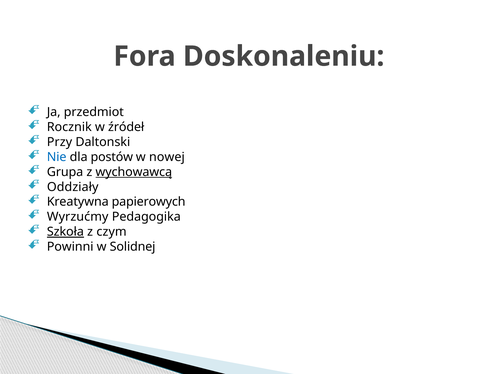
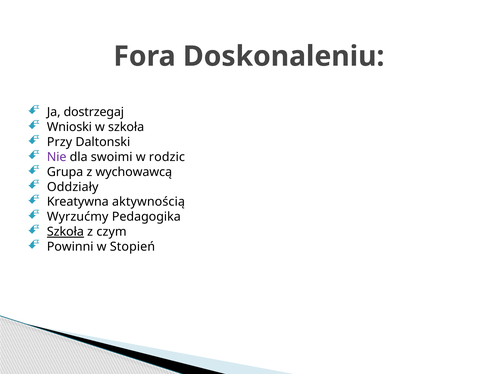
przedmiot: przedmiot -> dostrzegaj (94, 112)
Rocznik: Rocznik -> Wnioski (69, 127)
w źródeł: źródeł -> szkoła (126, 127)
Nie colour: blue -> purple (57, 157)
postów: postów -> swoimi (112, 157)
nowej: nowej -> rodzic (167, 157)
wychowawcą underline: present -> none (134, 172)
papierowych: papierowych -> aktywnością (148, 202)
Solidnej: Solidnej -> Stopień (132, 246)
